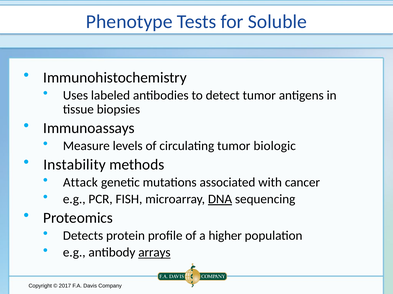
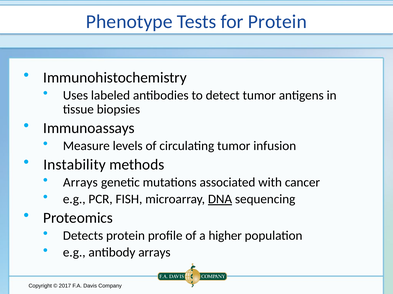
for Soluble: Soluble -> Protein (277, 22)
biologic: biologic -> infusion (275, 146)
Attack: Attack -> Arrays (80, 183)
arrays underline: present -> none (154, 253)
